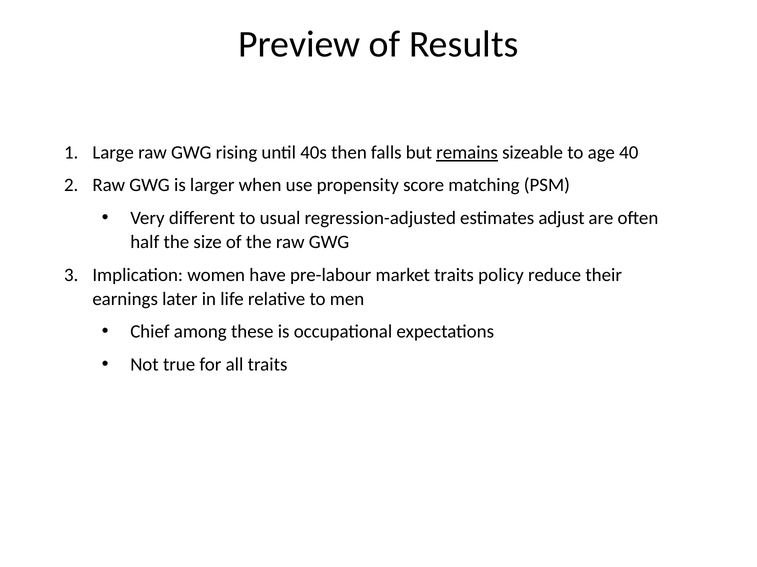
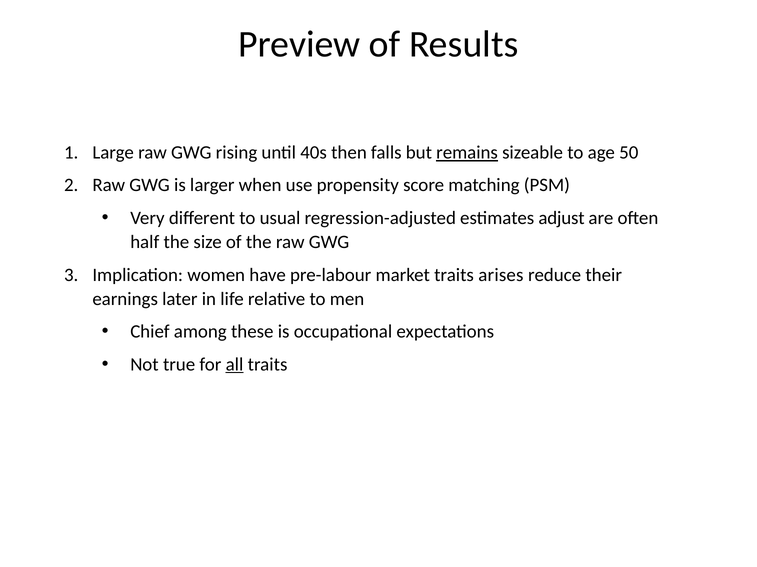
40: 40 -> 50 (629, 153)
policy: policy -> arises (501, 275)
all underline: none -> present (235, 365)
